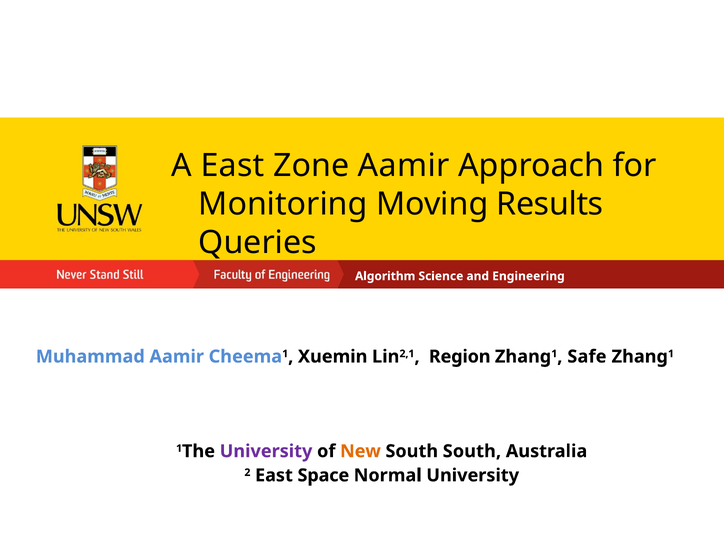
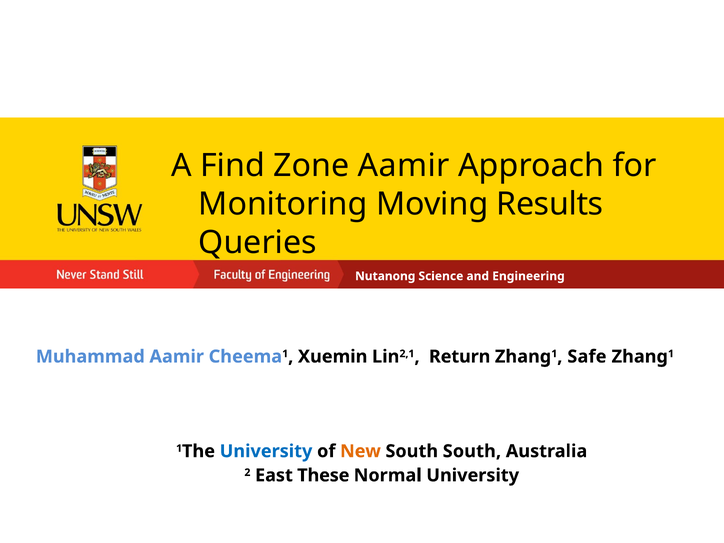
A East: East -> Find (233, 166)
Algorithm: Algorithm -> Nutanong (385, 276)
Region: Region -> Return (460, 357)
University colour: purple -> blue (266, 451)
Space: Space -> These (323, 475)
